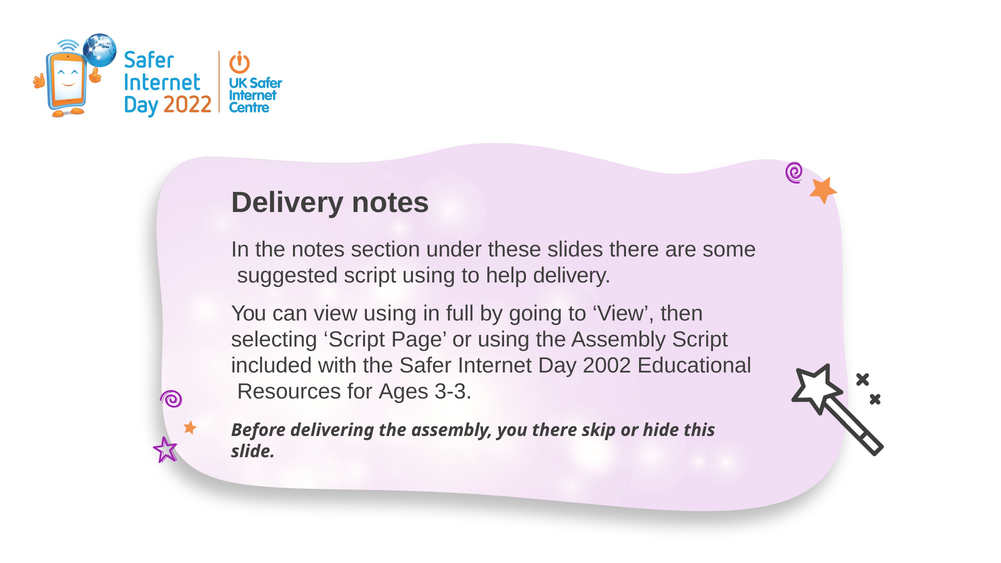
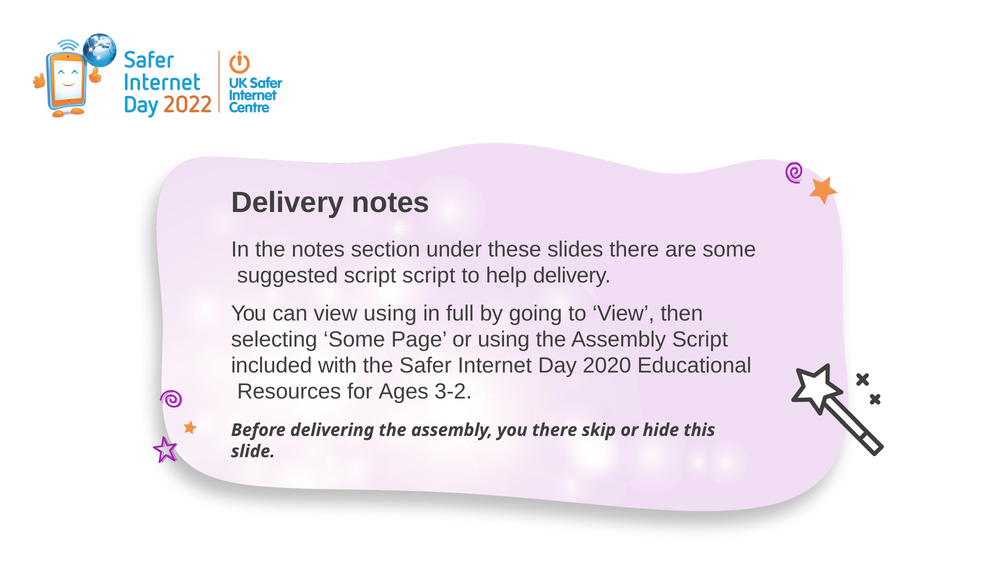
script using: using -> script (429, 276)
selecting Script: Script -> Some (354, 340)
2002: 2002 -> 2020 (607, 366)
3-3: 3-3 -> 3-2 (453, 392)
